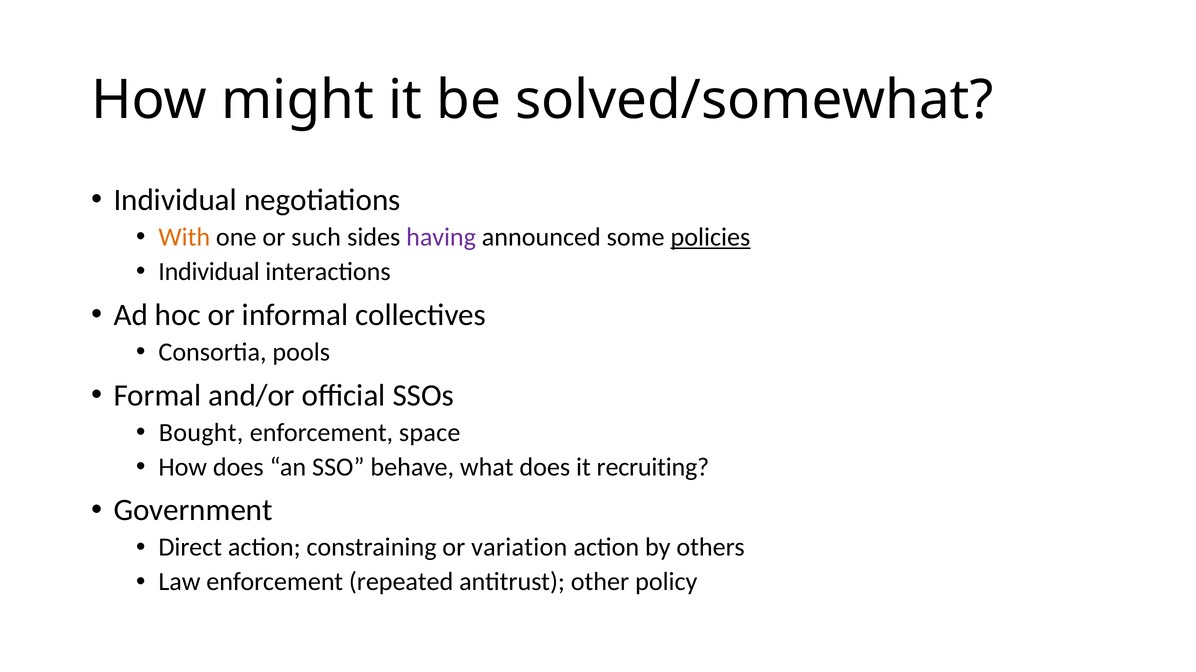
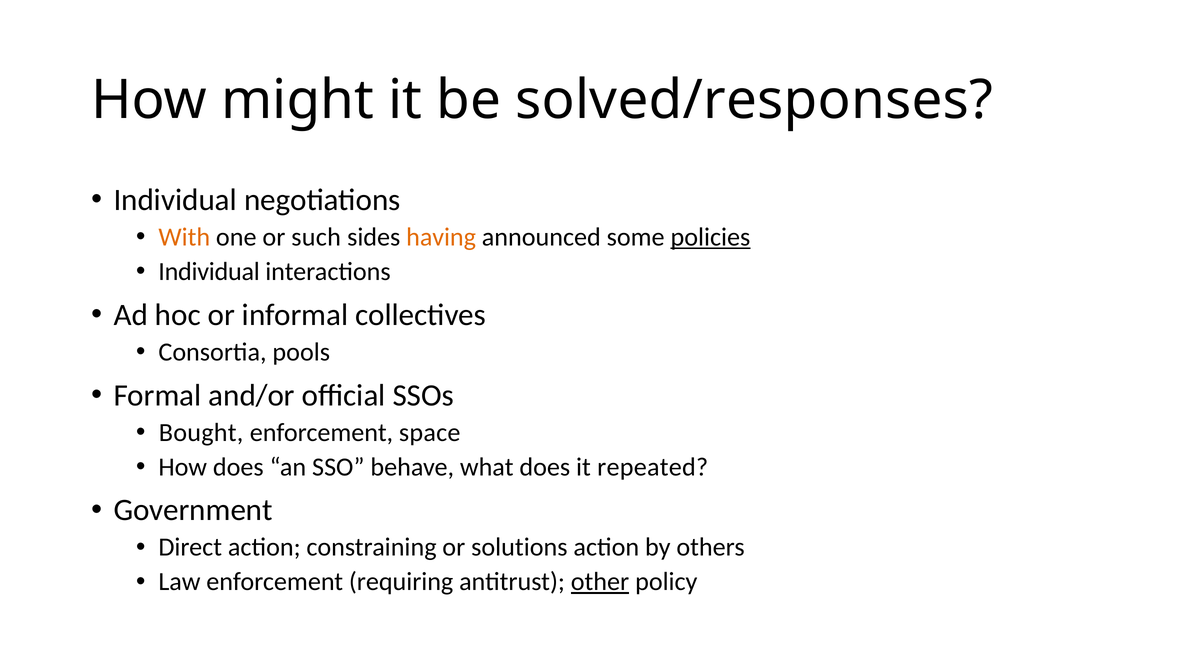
solved/somewhat: solved/somewhat -> solved/responses (754, 100)
having colour: purple -> orange (441, 237)
recruiting: recruiting -> repeated (653, 467)
variation: variation -> solutions (519, 548)
repeated: repeated -> requiring (401, 582)
other underline: none -> present (600, 582)
